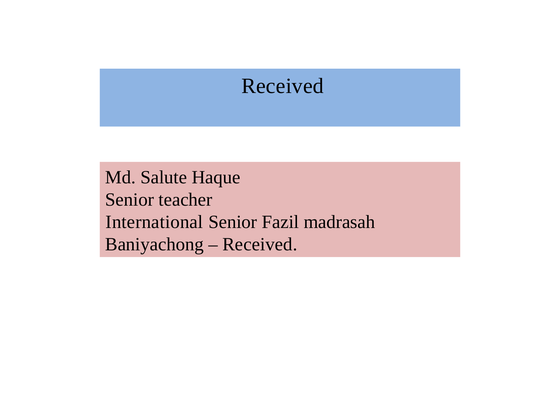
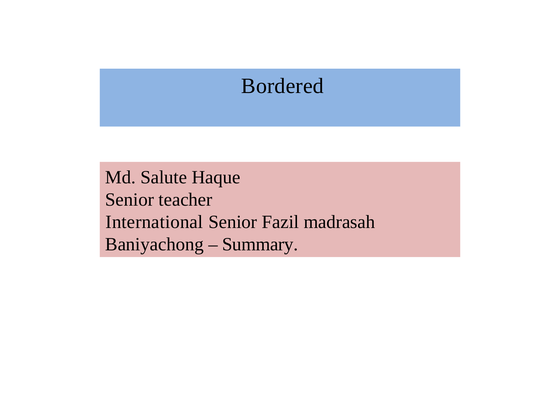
Received: Received -> Bordered (283, 86)
Received: Received -> Summary (260, 244)
